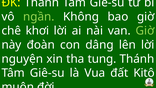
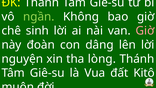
khơi: khơi -> sinh (37, 31)
Giờ colour: light green -> pink (145, 31)
tung: tung -> lòng (102, 59)
